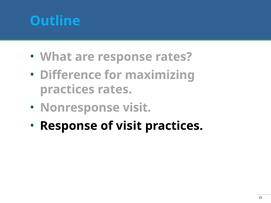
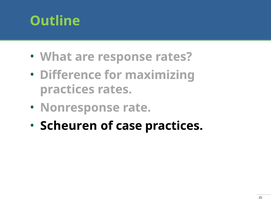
Outline colour: light blue -> light green (55, 21)
Nonresponse visit: visit -> rate (137, 108)
Response: Response -> Scheuren (69, 126)
of visit: visit -> case (129, 126)
